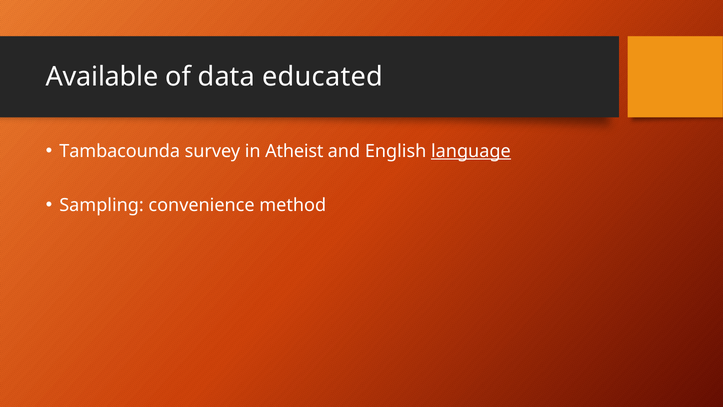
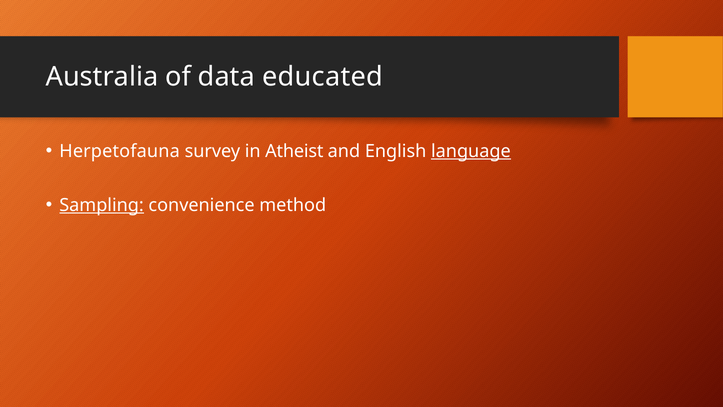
Available: Available -> Australia (102, 77)
Tambacounda: Tambacounda -> Herpetofauna (120, 151)
Sampling underline: none -> present (102, 205)
